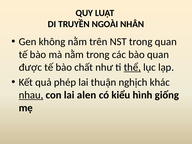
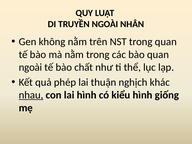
được: được -> ngoài (30, 67)
thể underline: present -> none (132, 67)
lai alen: alen -> hình (87, 95)
